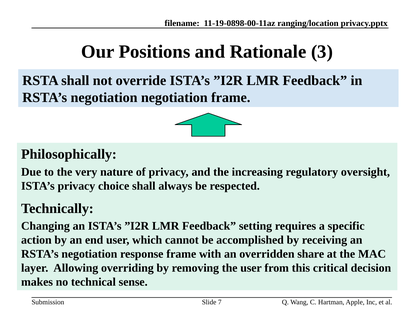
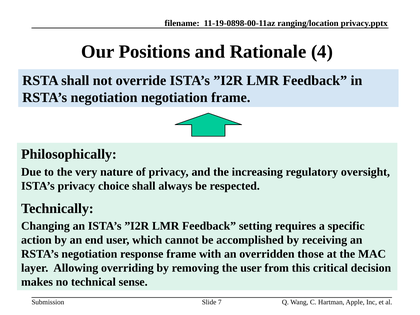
3: 3 -> 4 (322, 52)
share: share -> those (311, 254)
